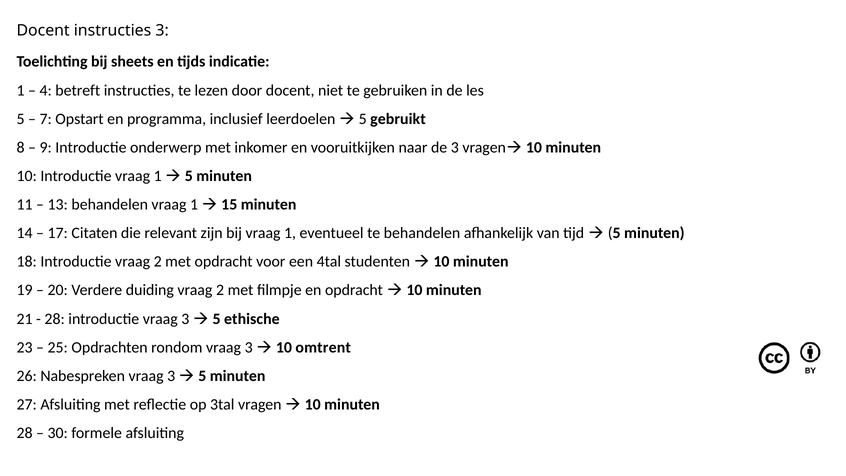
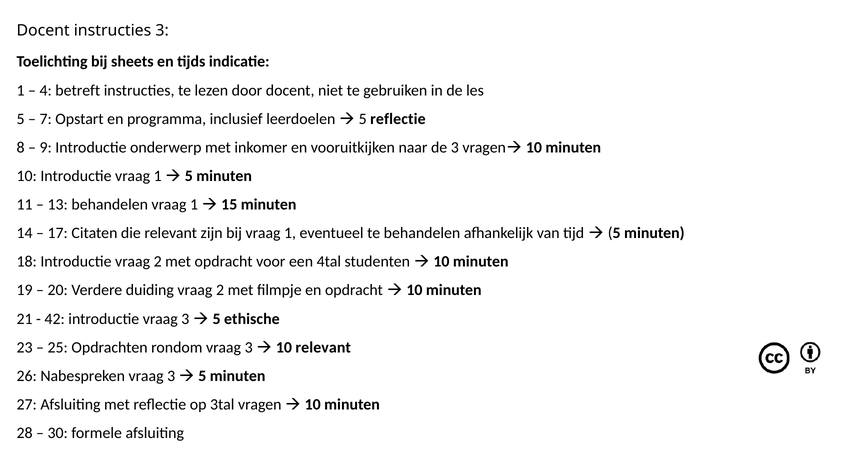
5 gebruikt: gebruikt -> reflectie (398, 119)
28: 28 -> 42 (55, 319)
10 omtrent: omtrent -> relevant (323, 347)
